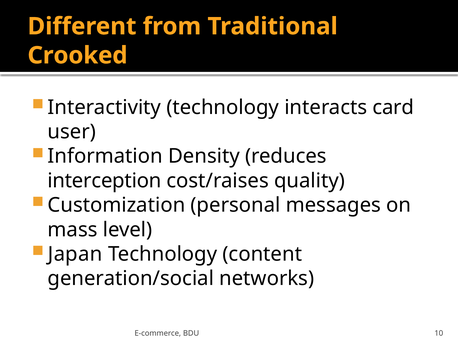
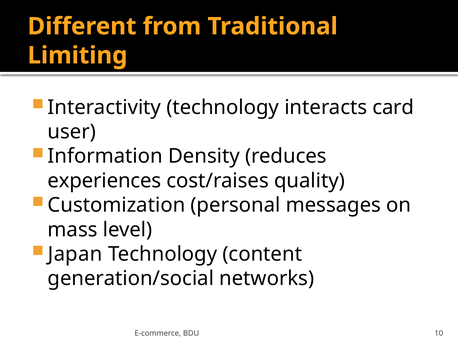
Crooked: Crooked -> Limiting (77, 55)
interception: interception -> experiences (104, 180)
